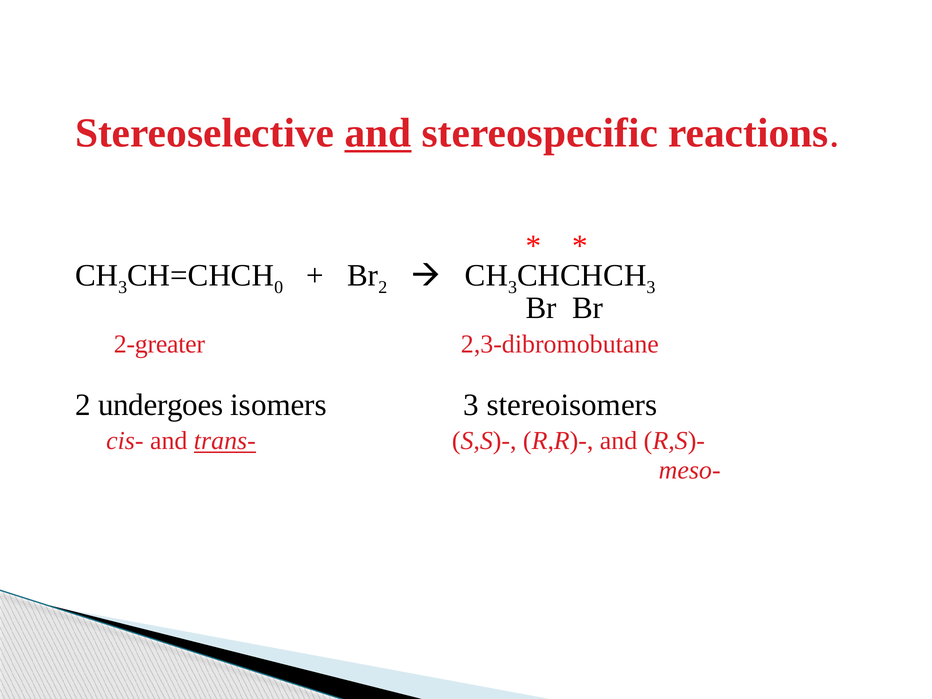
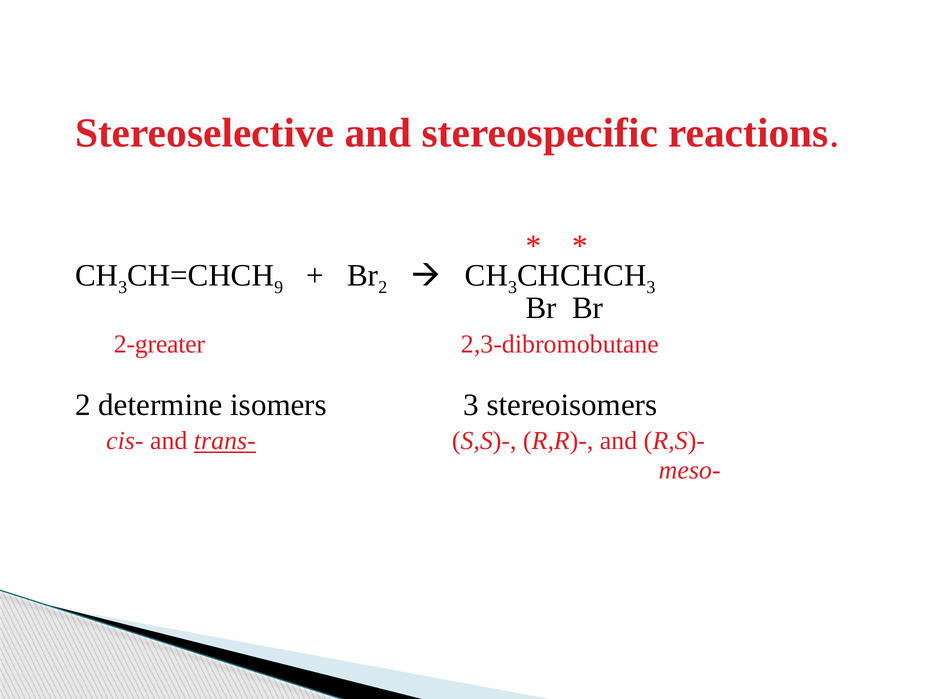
and underline: present -> none (378, 133)
0: 0 -> 9 (279, 287)
undergoes: undergoes -> determine (160, 405)
